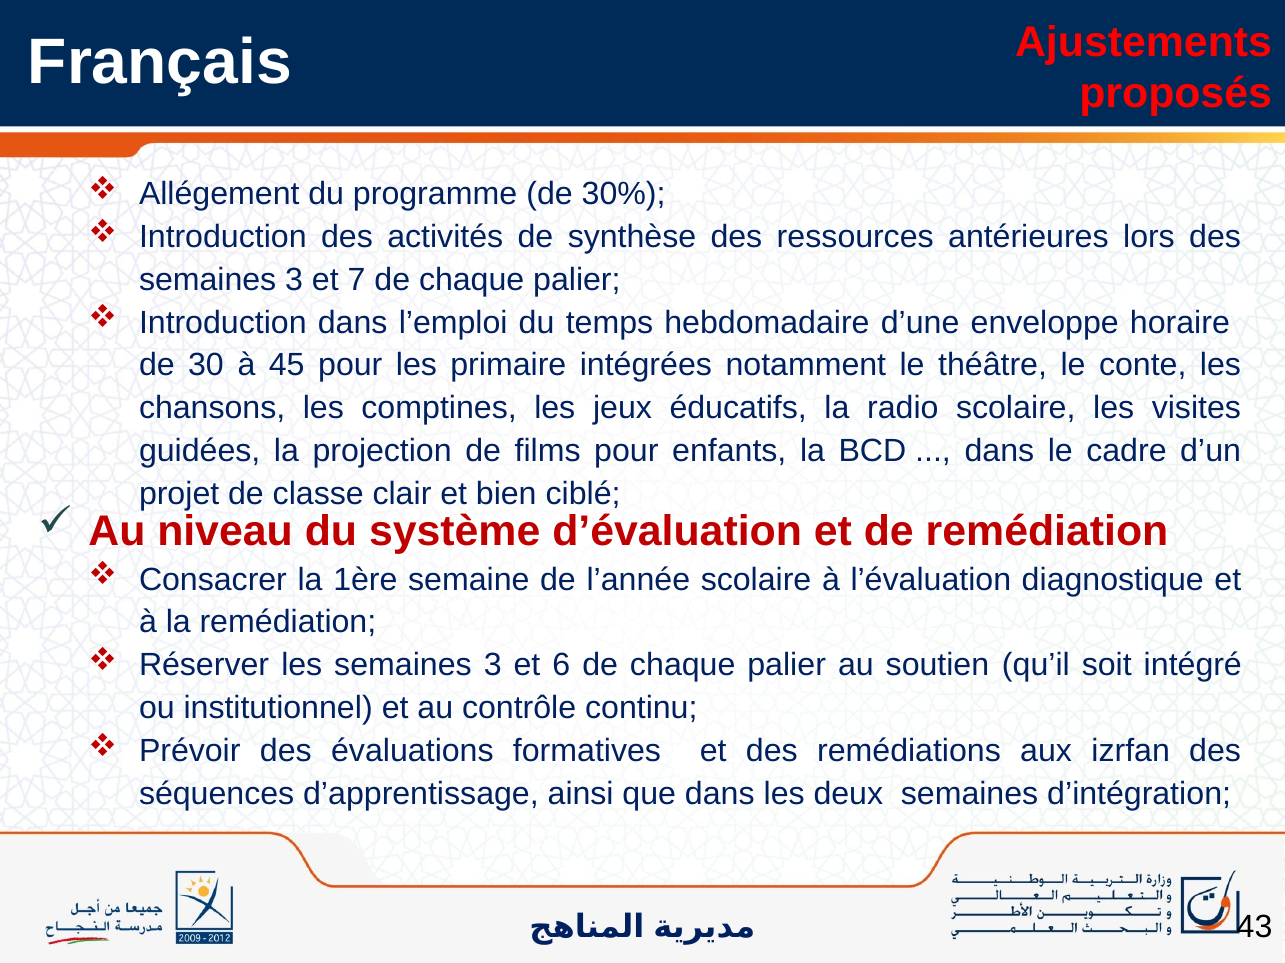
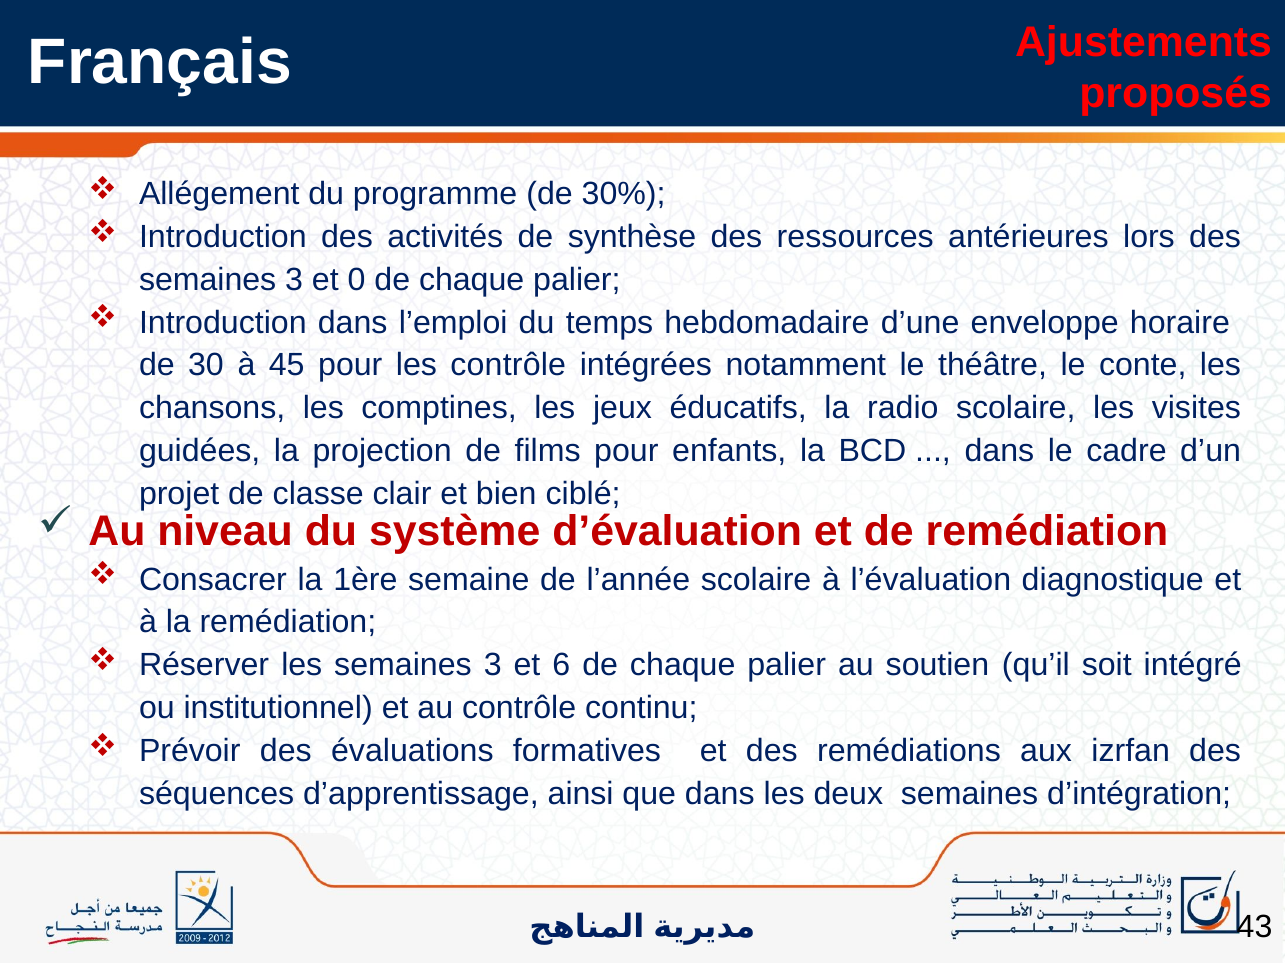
7: 7 -> 0 (357, 280)
les primaire: primaire -> contrôle (508, 366)
